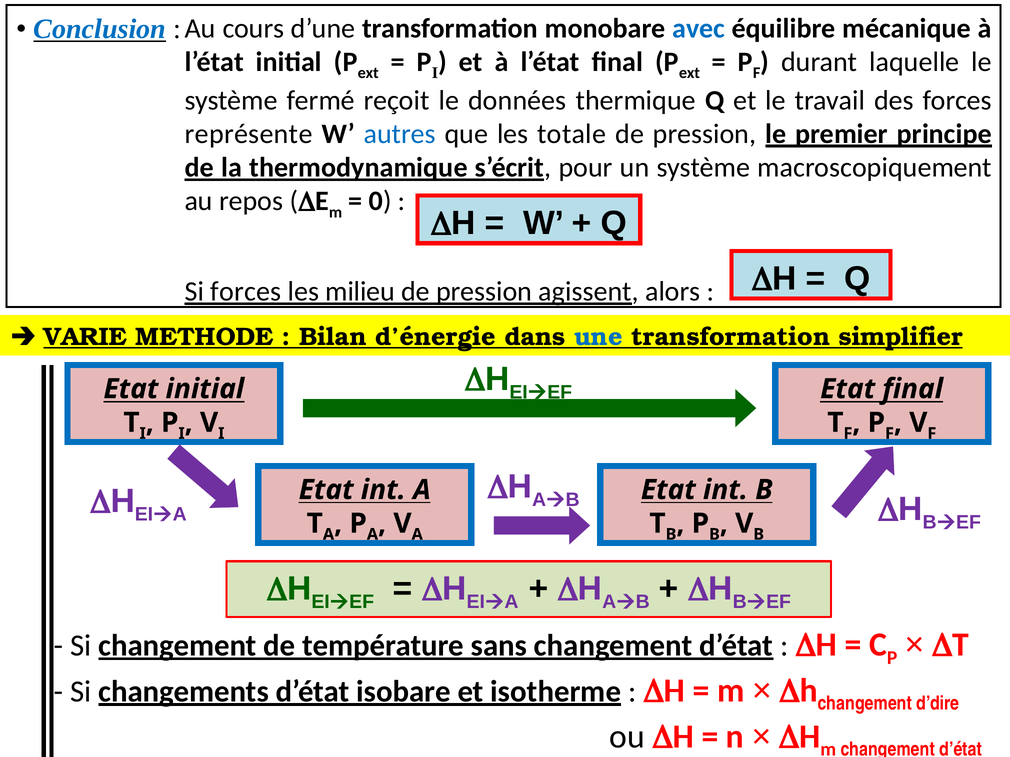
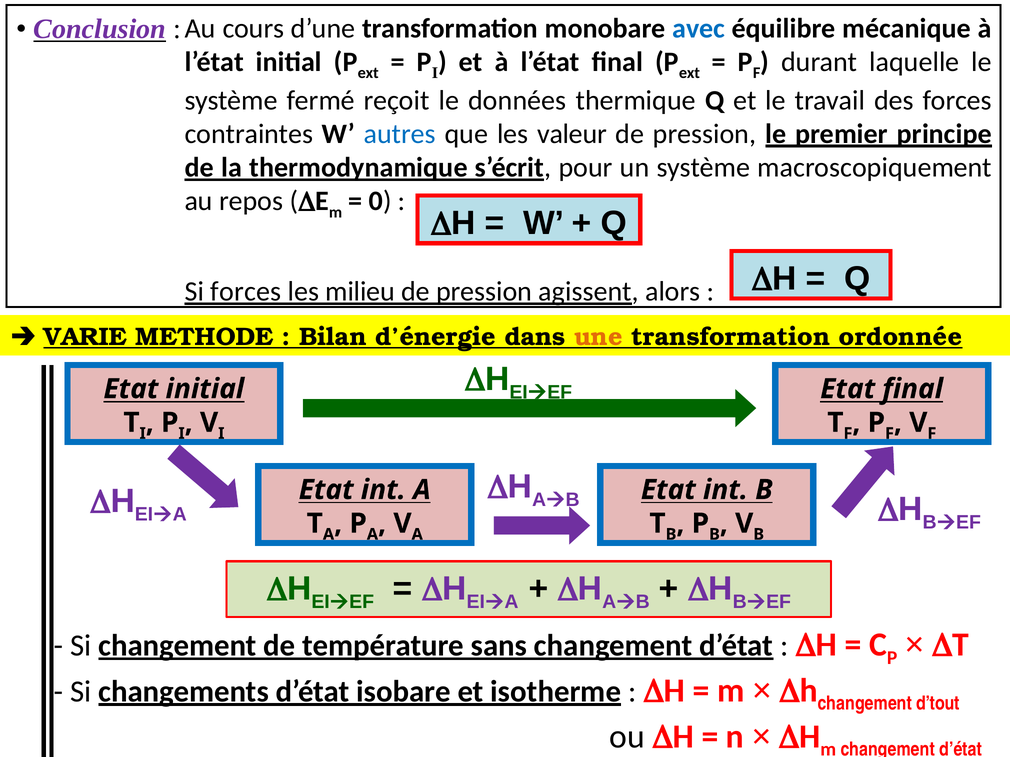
Conclusion colour: blue -> purple (100, 29)
représente: représente -> contraintes (249, 134)
totale: totale -> valeur (572, 134)
une colour: blue -> orange (598, 337)
simplifier: simplifier -> ordonnée (901, 337)
d’dire: d’dire -> d’tout (938, 704)
